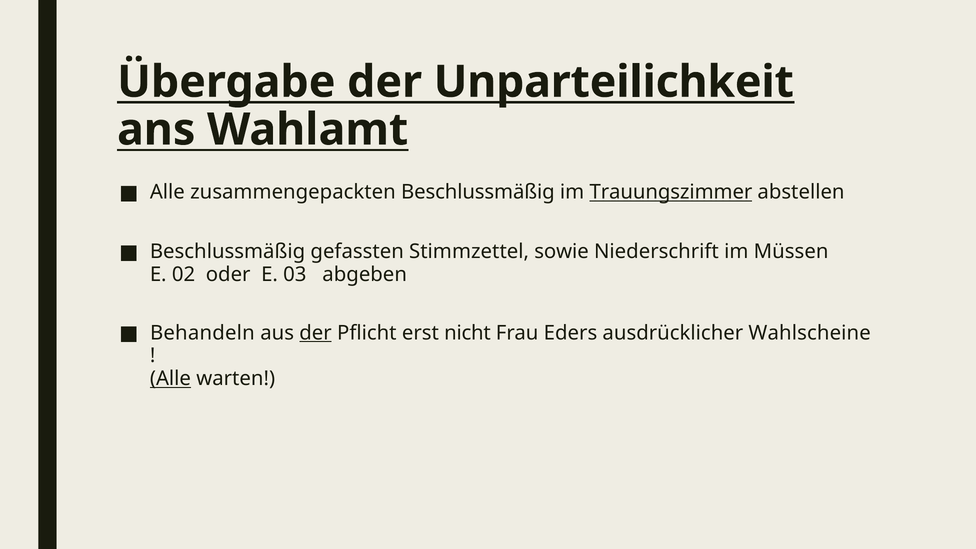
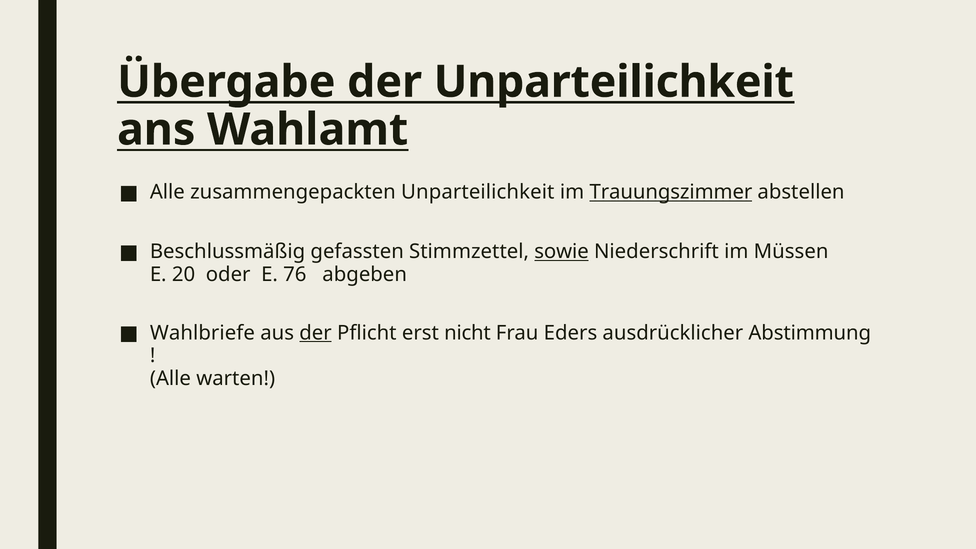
zusammengepackten Beschlussmäßig: Beschlussmäßig -> Unparteilichkeit (478, 192)
sowie underline: none -> present (561, 252)
02: 02 -> 20 (184, 275)
03: 03 -> 76 (295, 275)
Behandeln: Behandeln -> Wahlbriefe (202, 333)
Wahlscheine: Wahlscheine -> Abstimmung (810, 333)
Alle underline: present -> none (170, 379)
